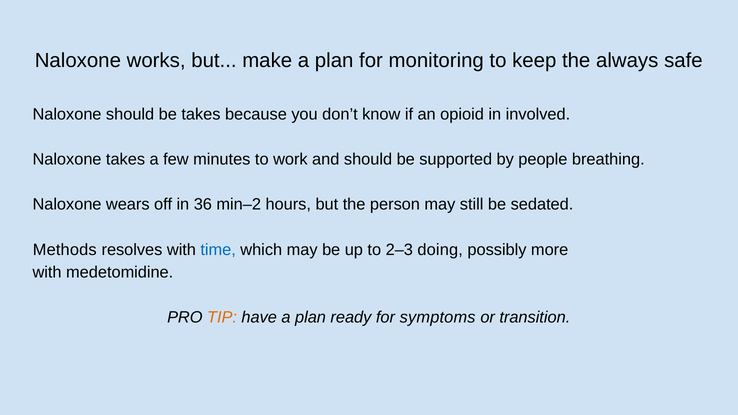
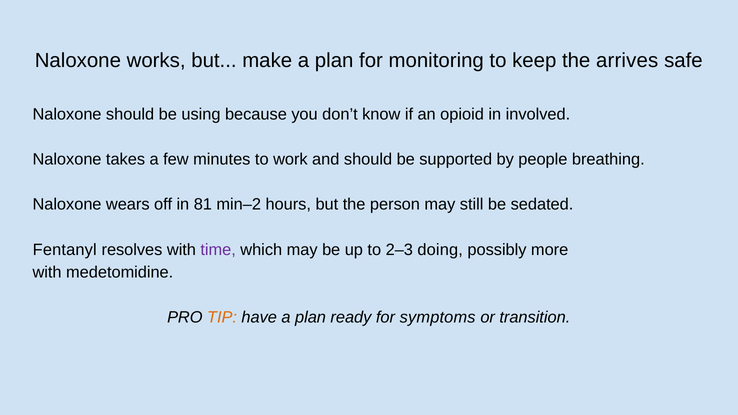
always: always -> arrives (627, 61)
be takes: takes -> using (201, 114)
36: 36 -> 81 (203, 205)
Methods: Methods -> Fentanyl (65, 250)
time colour: blue -> purple (218, 250)
